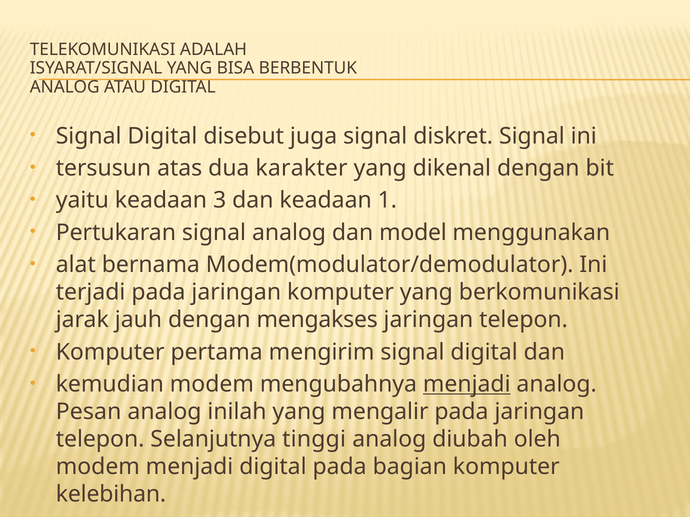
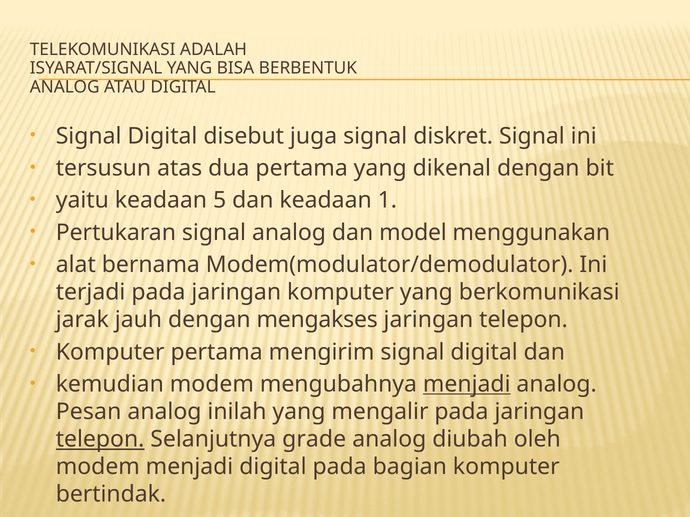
dua karakter: karakter -> pertama (302, 168)
3: 3 -> 5 (220, 201)
telepon underline: none -> present (100, 440)
tinggi: tinggi -> grade (314, 440)
kelebihan: kelebihan -> bertindak (111, 495)
